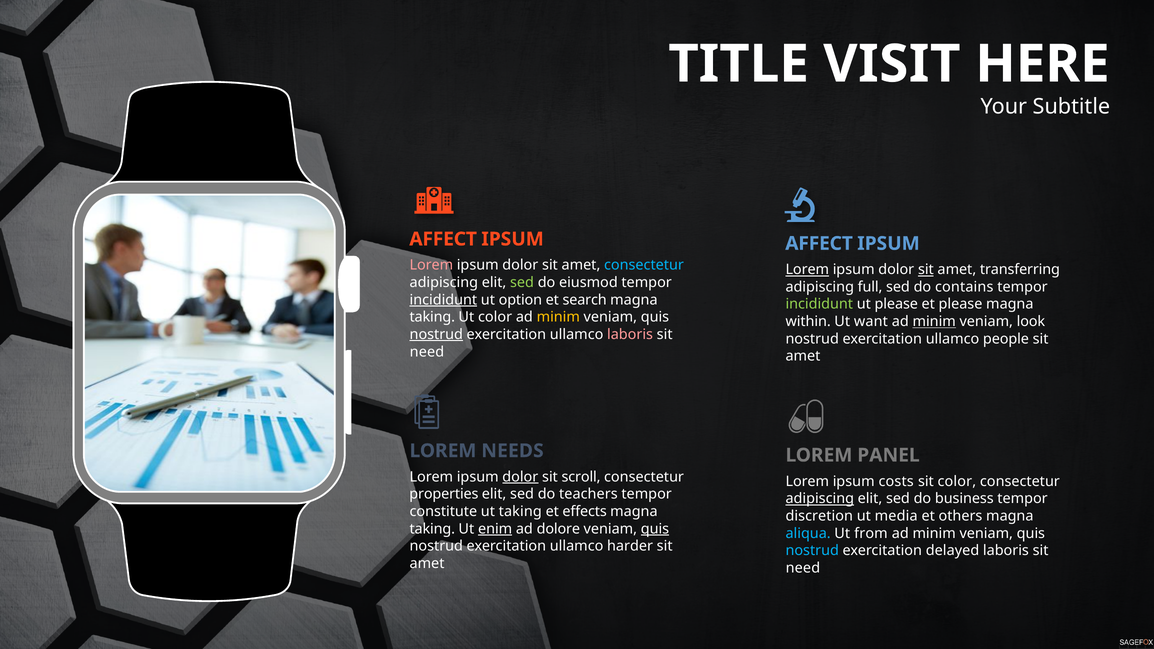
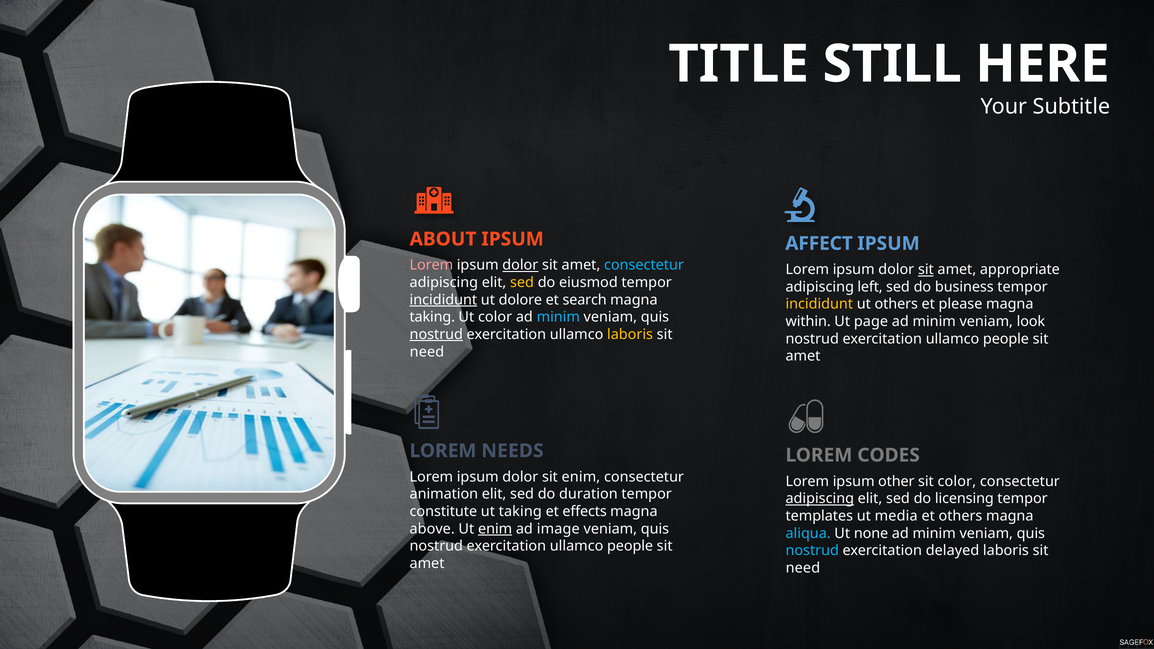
VISIT: VISIT -> STILL (892, 64)
AFFECT: AFFECT -> ABOUT (443, 239)
dolor underline: none -> present (520, 265)
Lorem underline: present -> none (807, 270)
transferring: transferring -> appropriate (1020, 270)
sed colour: light green -> yellow (522, 283)
full: full -> left (870, 287)
contains: contains -> business (964, 287)
option: option -> dolore (520, 300)
incididunt colour: light green -> yellow (819, 304)
ut please: please -> others (896, 304)
minim colour: yellow -> light blue (558, 317)
want: want -> page (871, 322)
minim underline: present -> none (934, 322)
laboris colour: pink -> yellow (630, 335)
PANEL: PANEL -> CODES (889, 455)
dolor underline: present -> none (520, 477)
sit scroll: scroll -> enim (581, 477)
costs: costs -> other (896, 481)
properties: properties -> animation (444, 494)
teachers: teachers -> duration (588, 494)
business: business -> licensing (964, 499)
discretion: discretion -> templates (819, 516)
taking: taking -> above (432, 529)
dolore: dolore -> image (558, 529)
quis underline: present -> none (655, 529)
from: from -> none (871, 533)
harder: harder -> people (630, 546)
